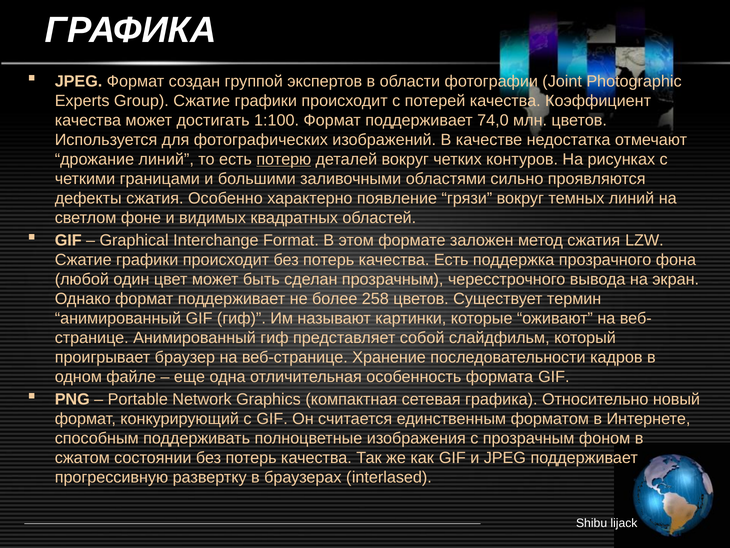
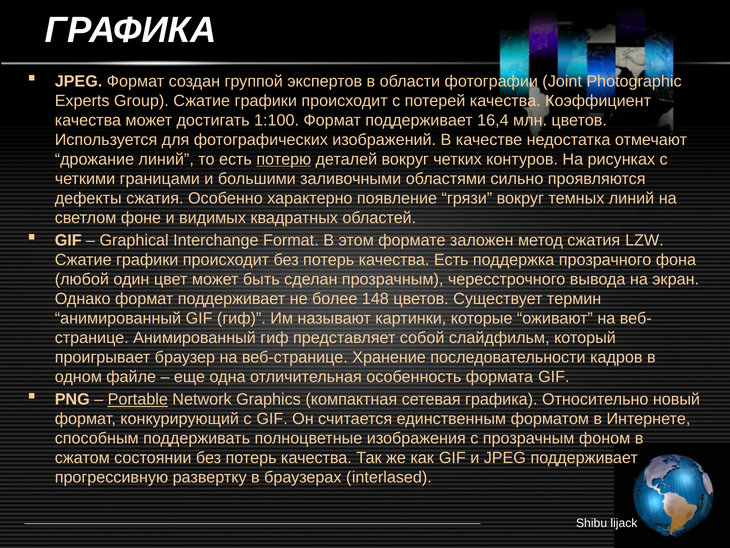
74,0: 74,0 -> 16,4 (493, 120)
258: 258 -> 148 (375, 299)
Portable underline: none -> present (138, 399)
